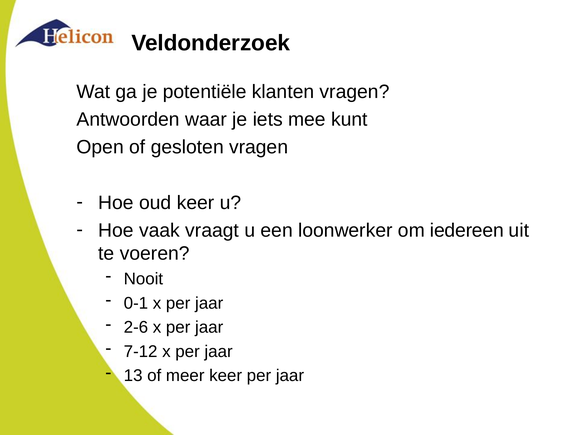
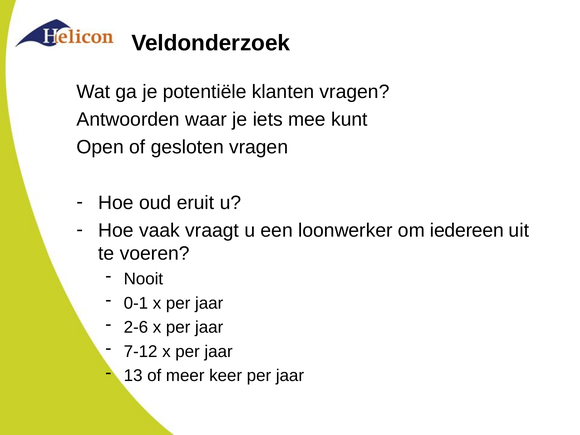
oud keer: keer -> eruit (196, 203)
